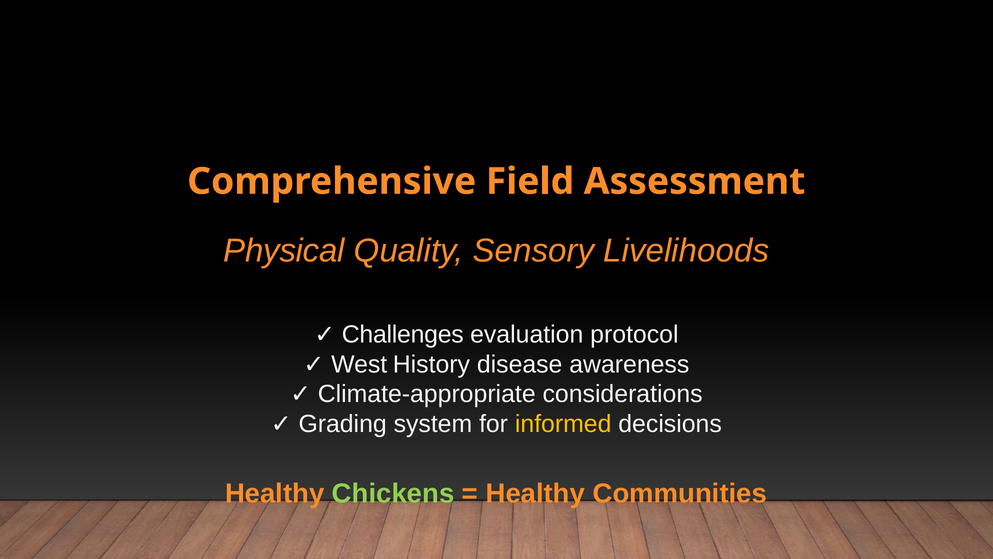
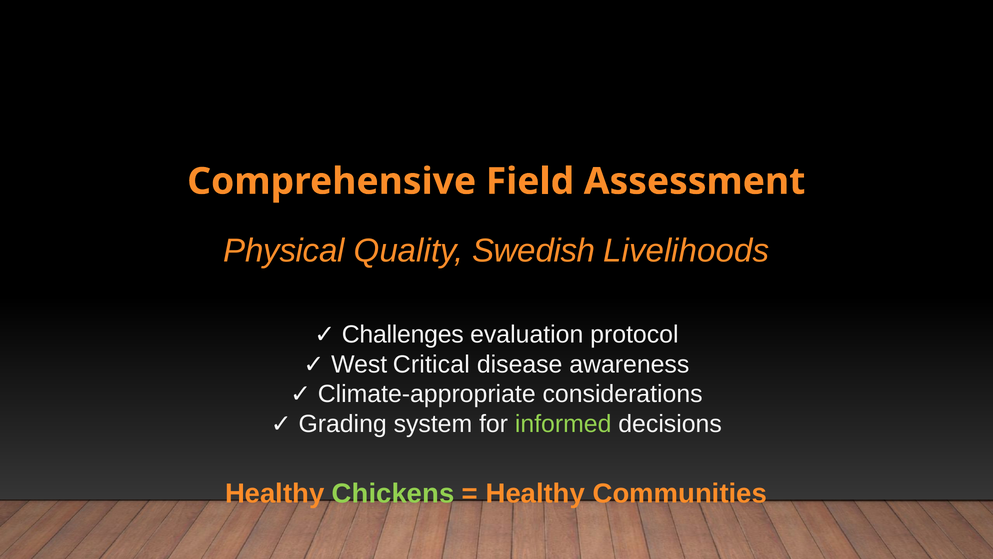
Sensory: Sensory -> Swedish (534, 251)
History: History -> Critical (431, 364)
informed colour: yellow -> light green (563, 424)
